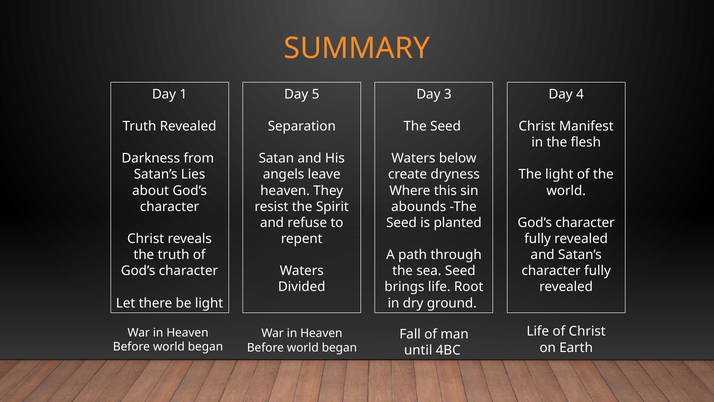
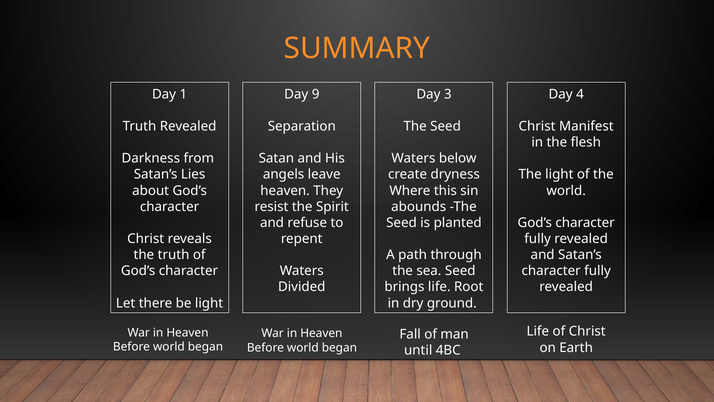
5: 5 -> 9 (316, 94)
